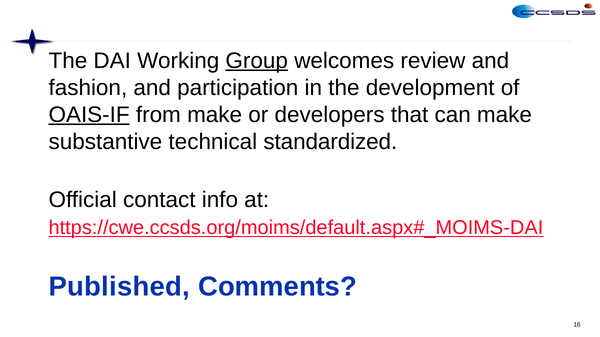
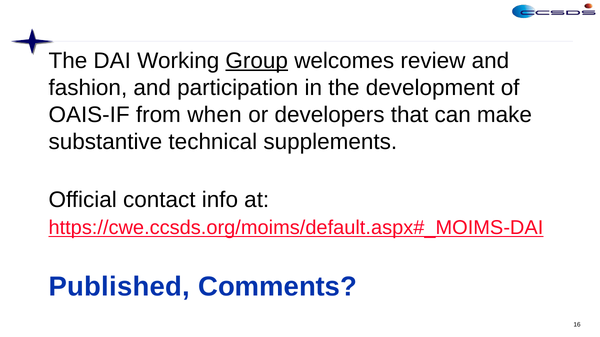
OAIS-IF underline: present -> none (89, 115)
from make: make -> when (215, 115)
standardized: standardized -> supplements (330, 142)
